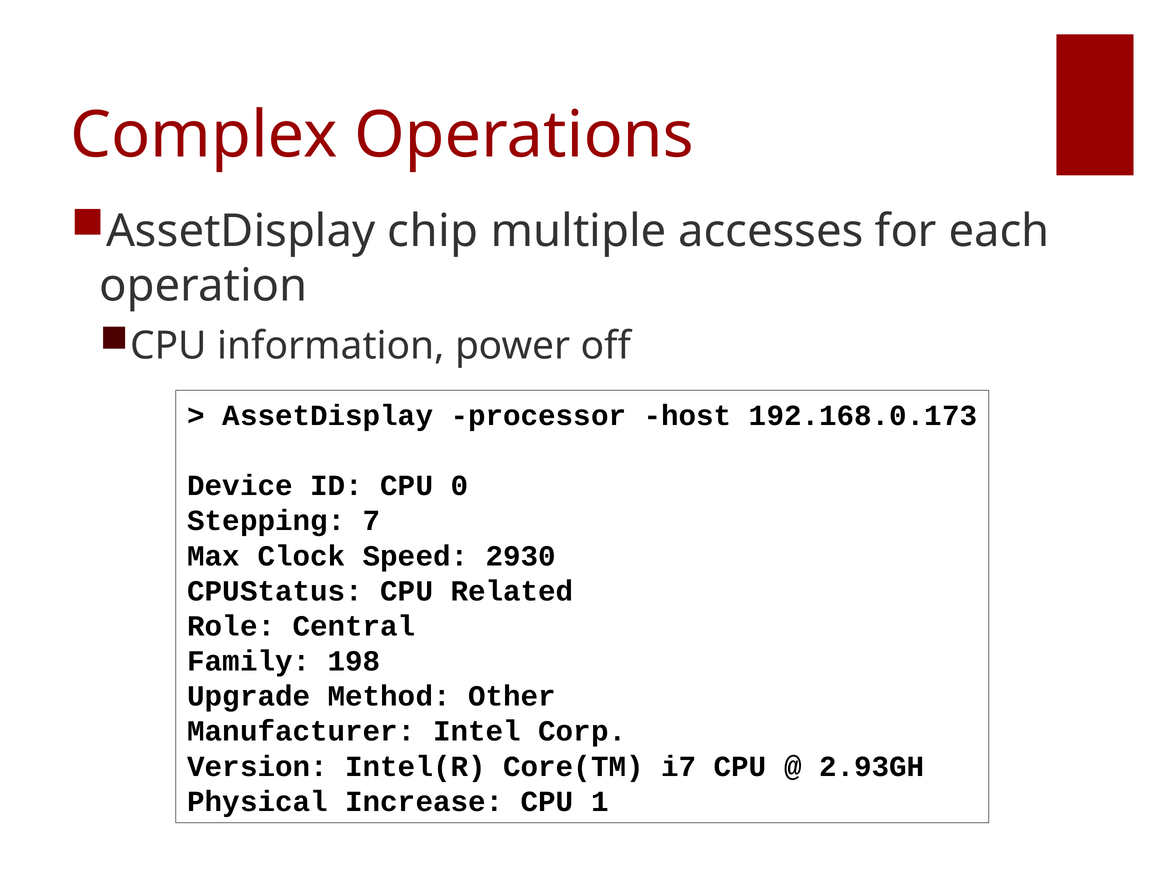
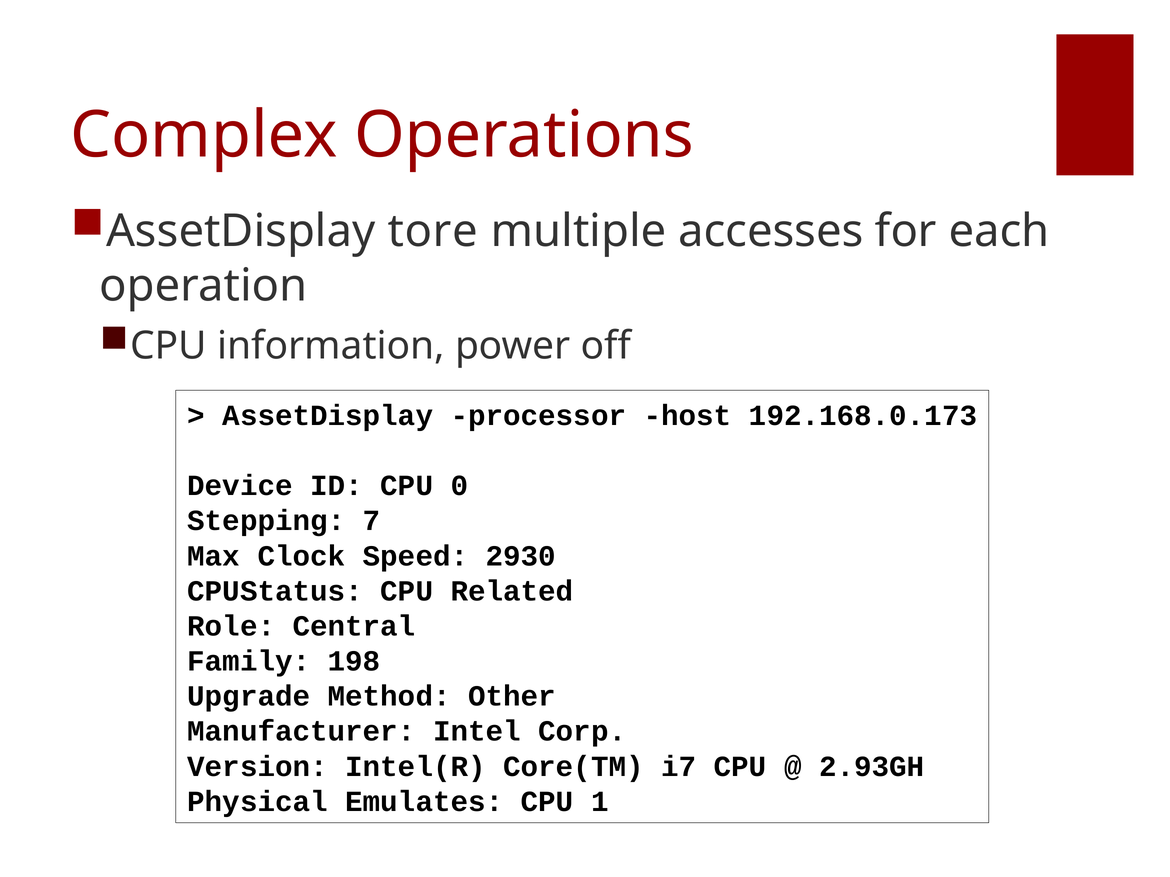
chip: chip -> tore (433, 231)
Increase: Increase -> Emulates (424, 802)
